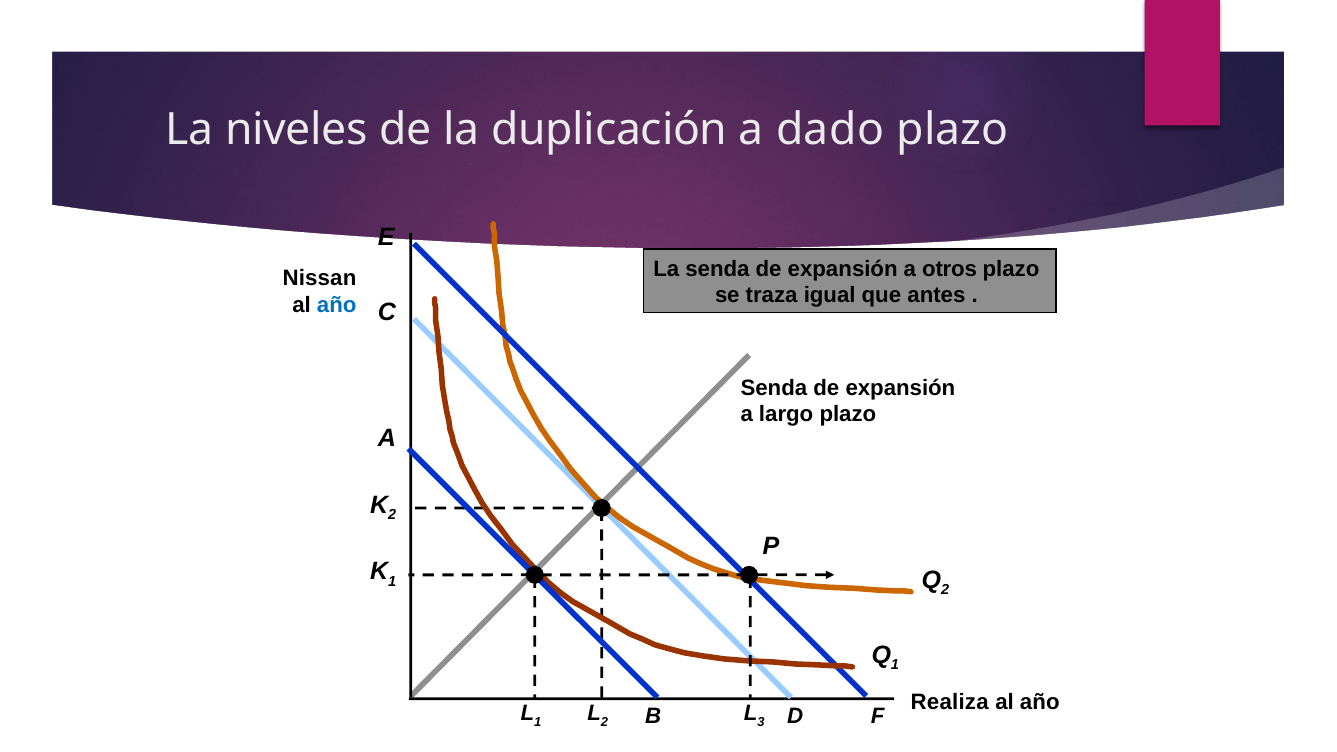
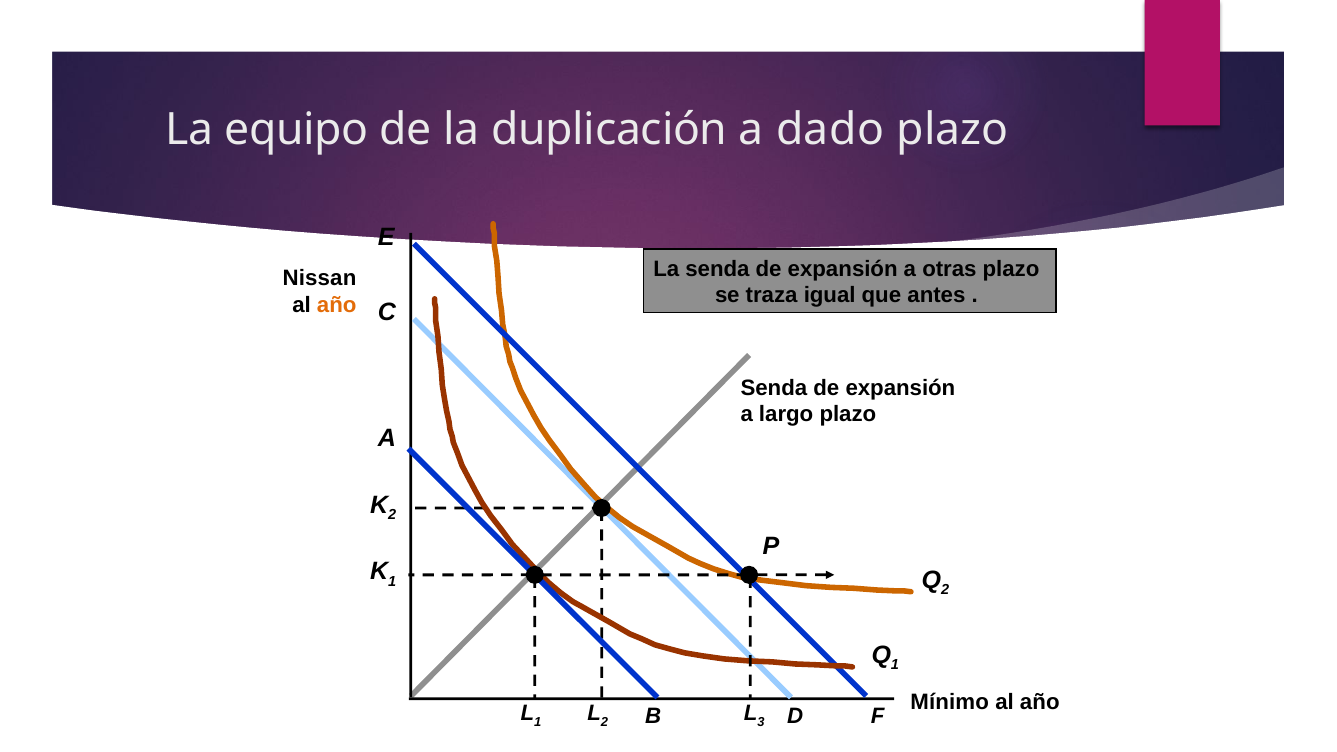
niveles: niveles -> equipo (297, 130)
otros: otros -> otras (949, 269)
año colour: blue -> orange (337, 305)
Realiza: Realiza -> Mínimo (950, 703)
